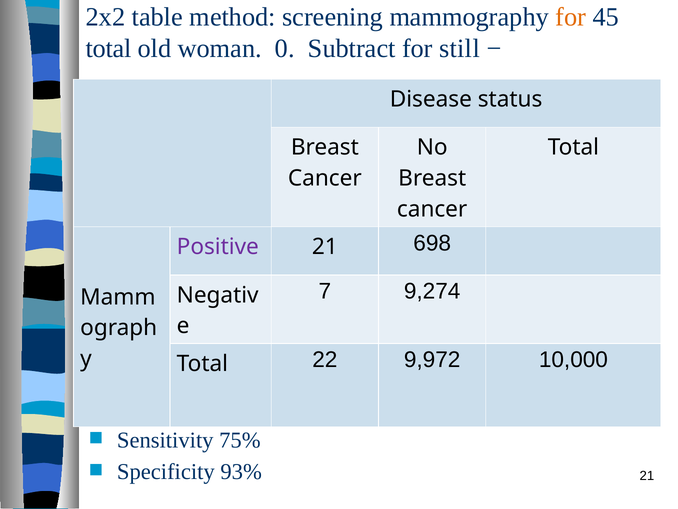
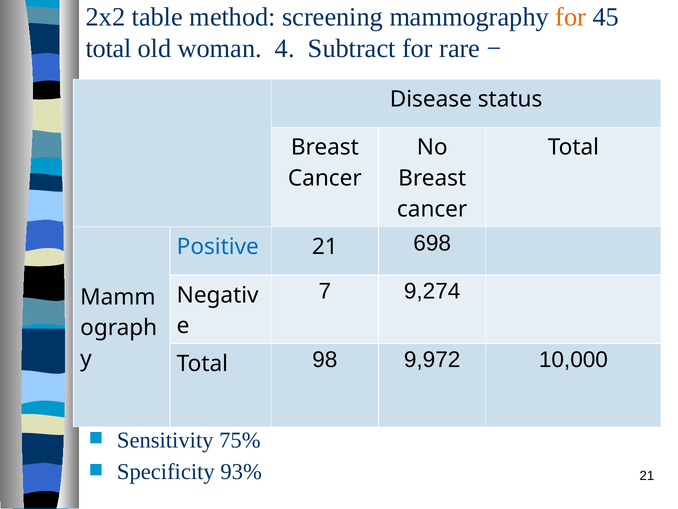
0: 0 -> 4 (285, 49)
still: still -> rare (460, 49)
Positive colour: purple -> blue (218, 247)
22: 22 -> 98 (325, 360)
